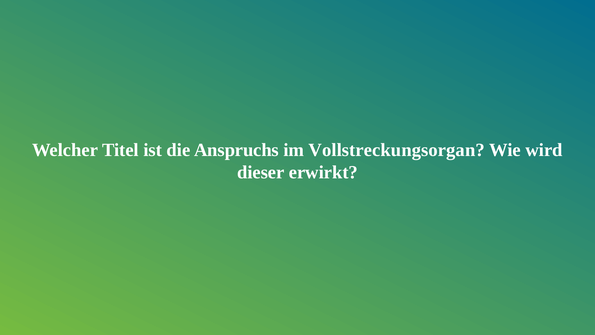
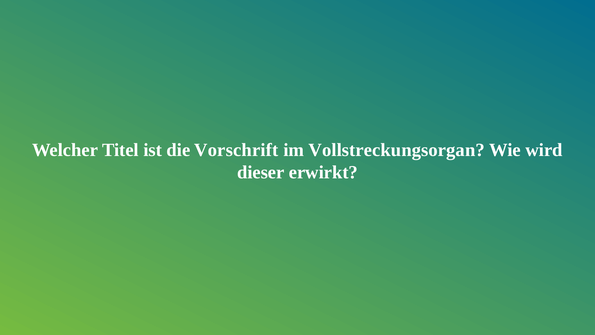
Anspruchs: Anspruchs -> Vorschrift (236, 150)
